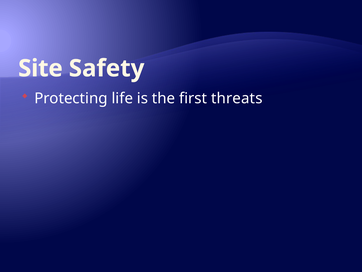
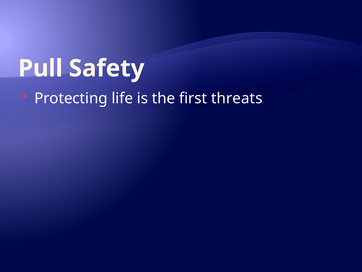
Site: Site -> Pull (40, 68)
